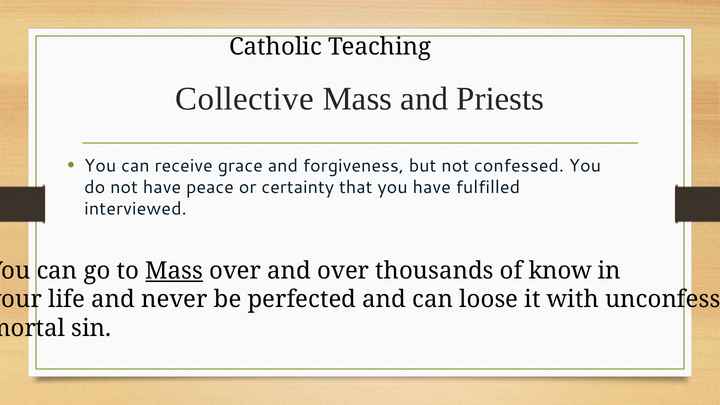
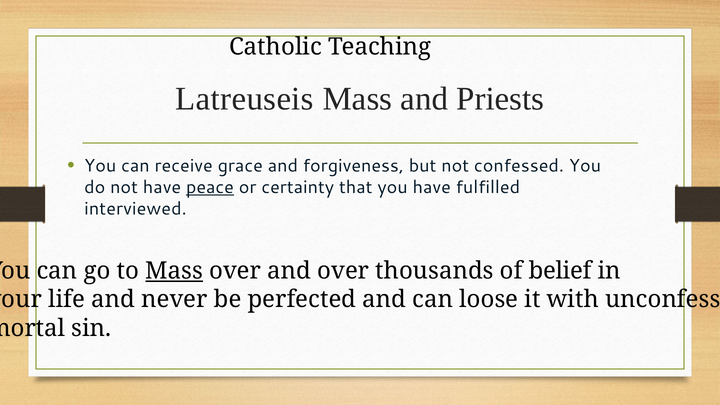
Collective: Collective -> Latreuseis (245, 99)
peace underline: none -> present (210, 187)
know: know -> belief (560, 271)
